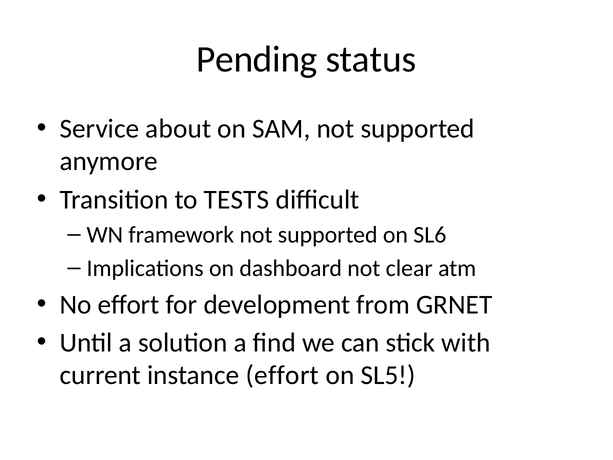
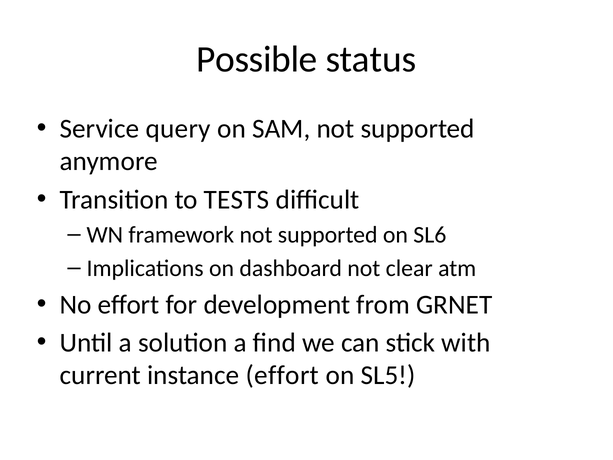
Pending: Pending -> Possible (257, 59)
about: about -> query (178, 129)
